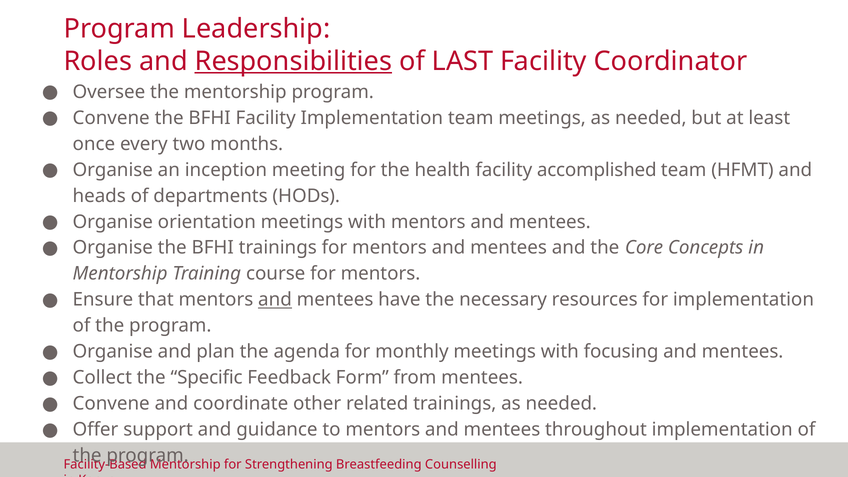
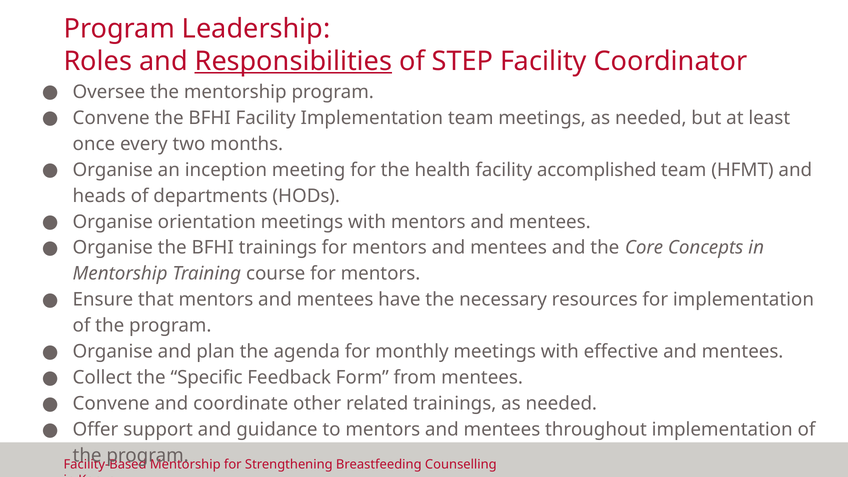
LAST: LAST -> STEP (463, 61)
and underline: present -> none (275, 300)
focusing: focusing -> effective (621, 352)
